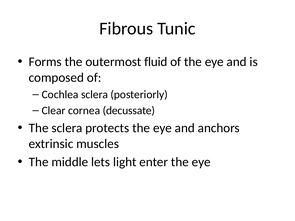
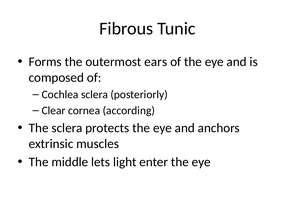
fluid: fluid -> ears (156, 62)
decussate: decussate -> according (129, 111)
